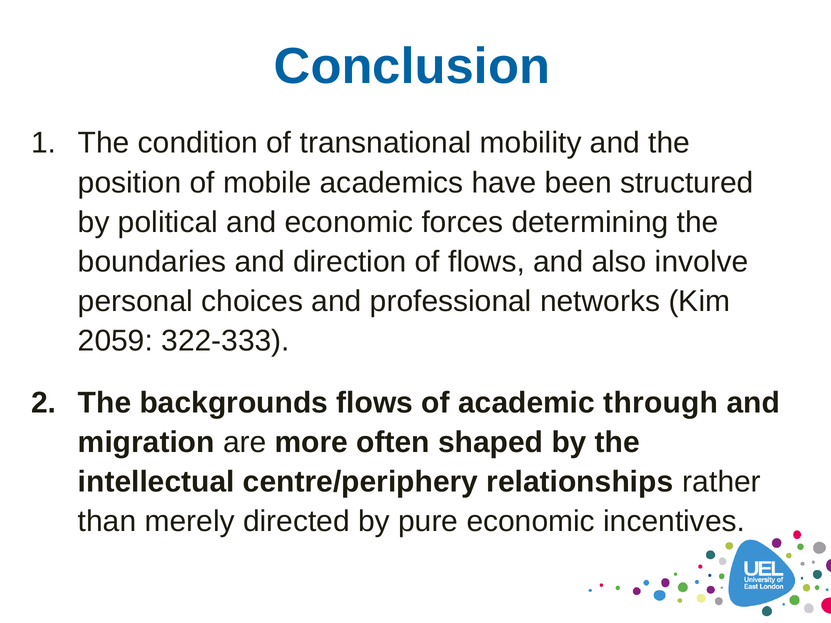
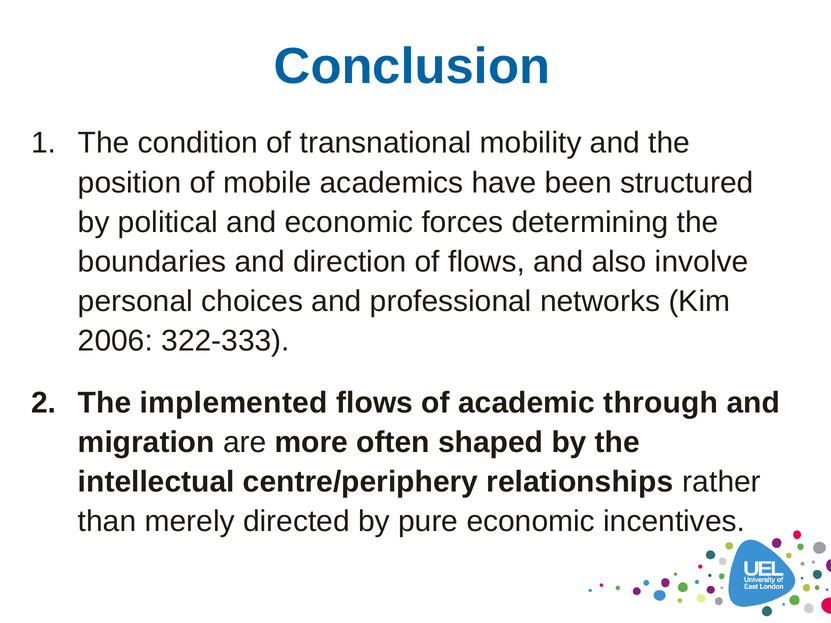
2059: 2059 -> 2006 (115, 341)
backgrounds: backgrounds -> implemented (234, 403)
